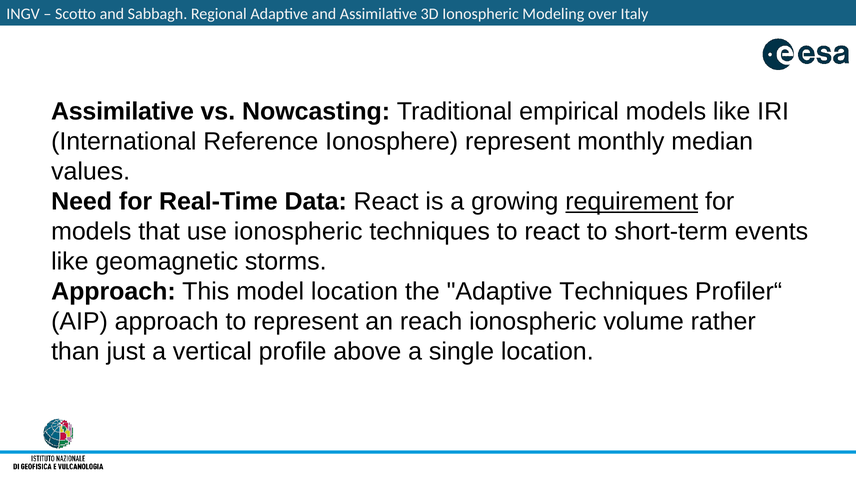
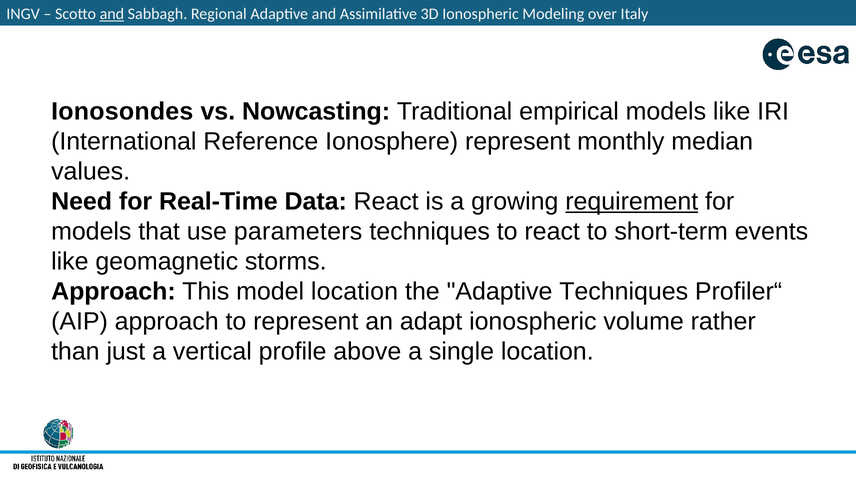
and underline: none -> present (112, 14)
Assimilative: Assimilative -> Ionosondes (122, 111)
use ionospheric: ionospheric -> parameters (298, 231)
reach: reach -> adapt (431, 321)
